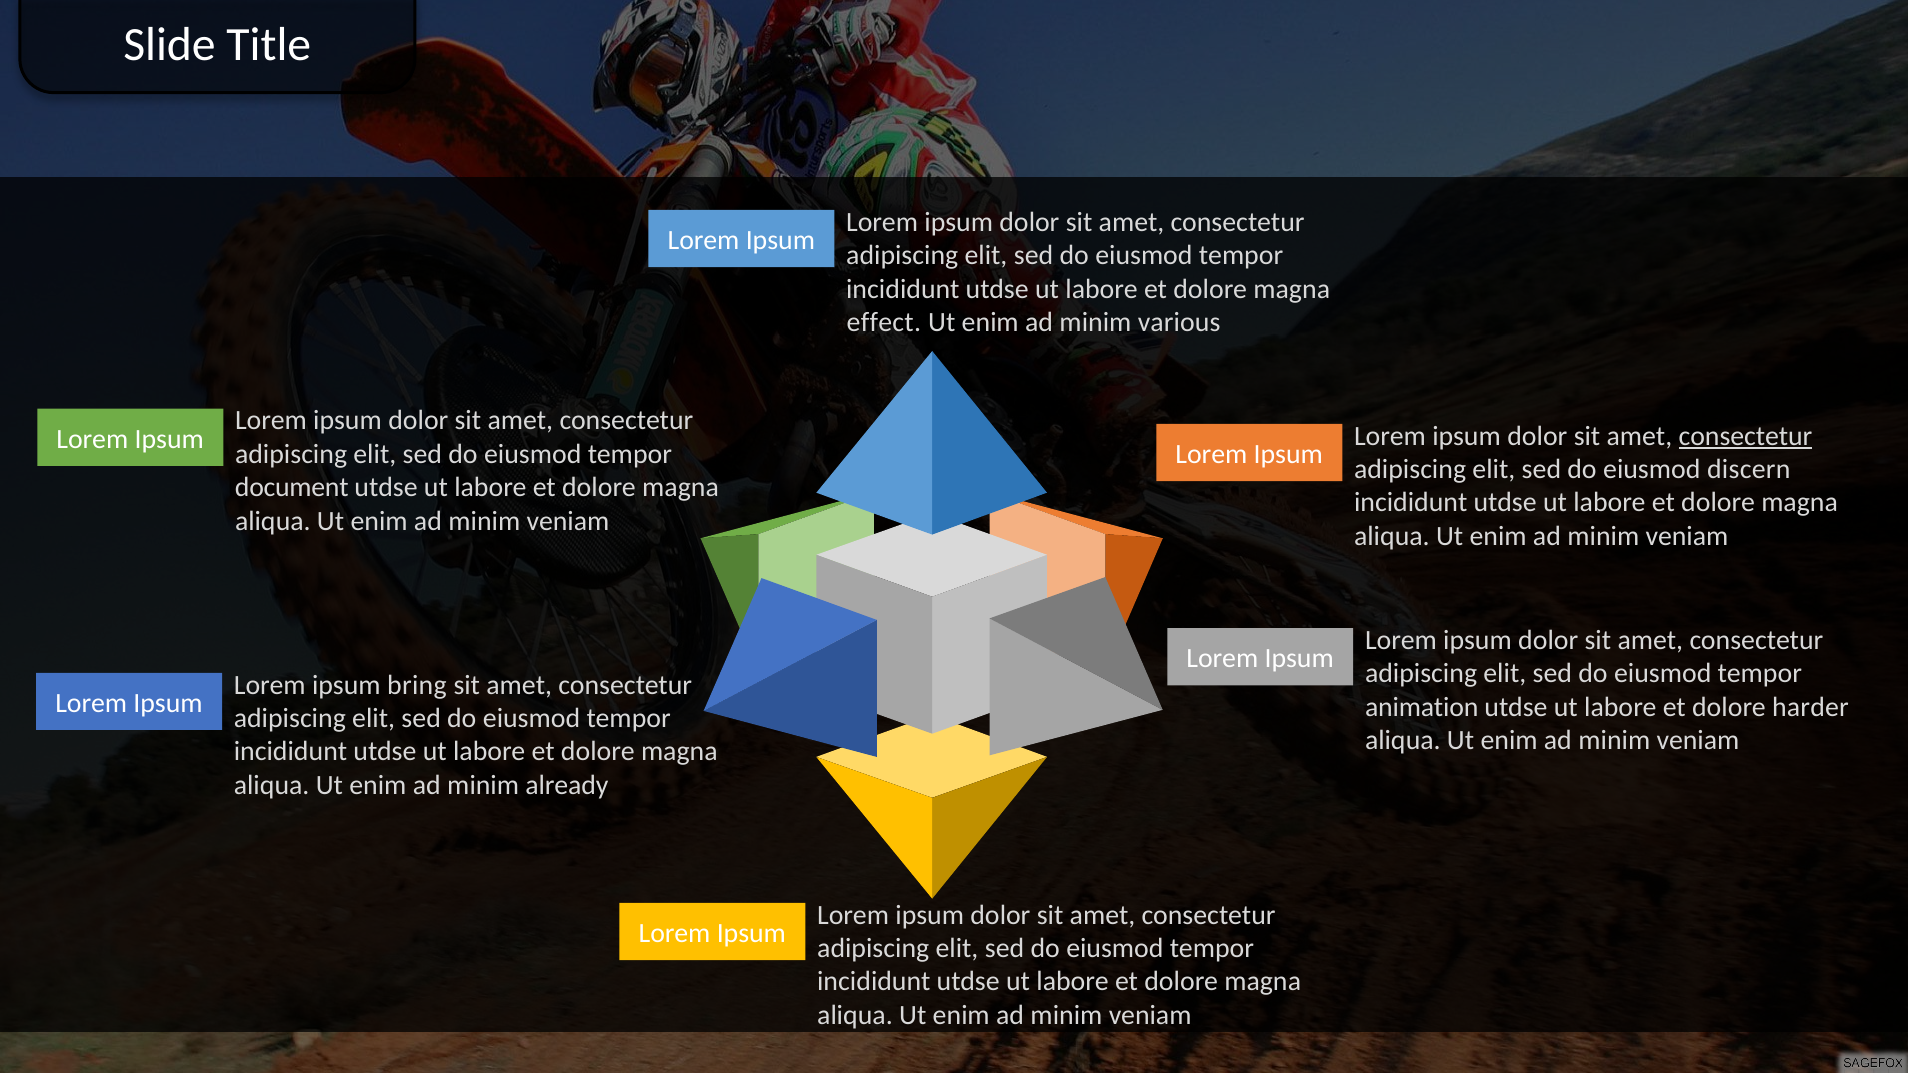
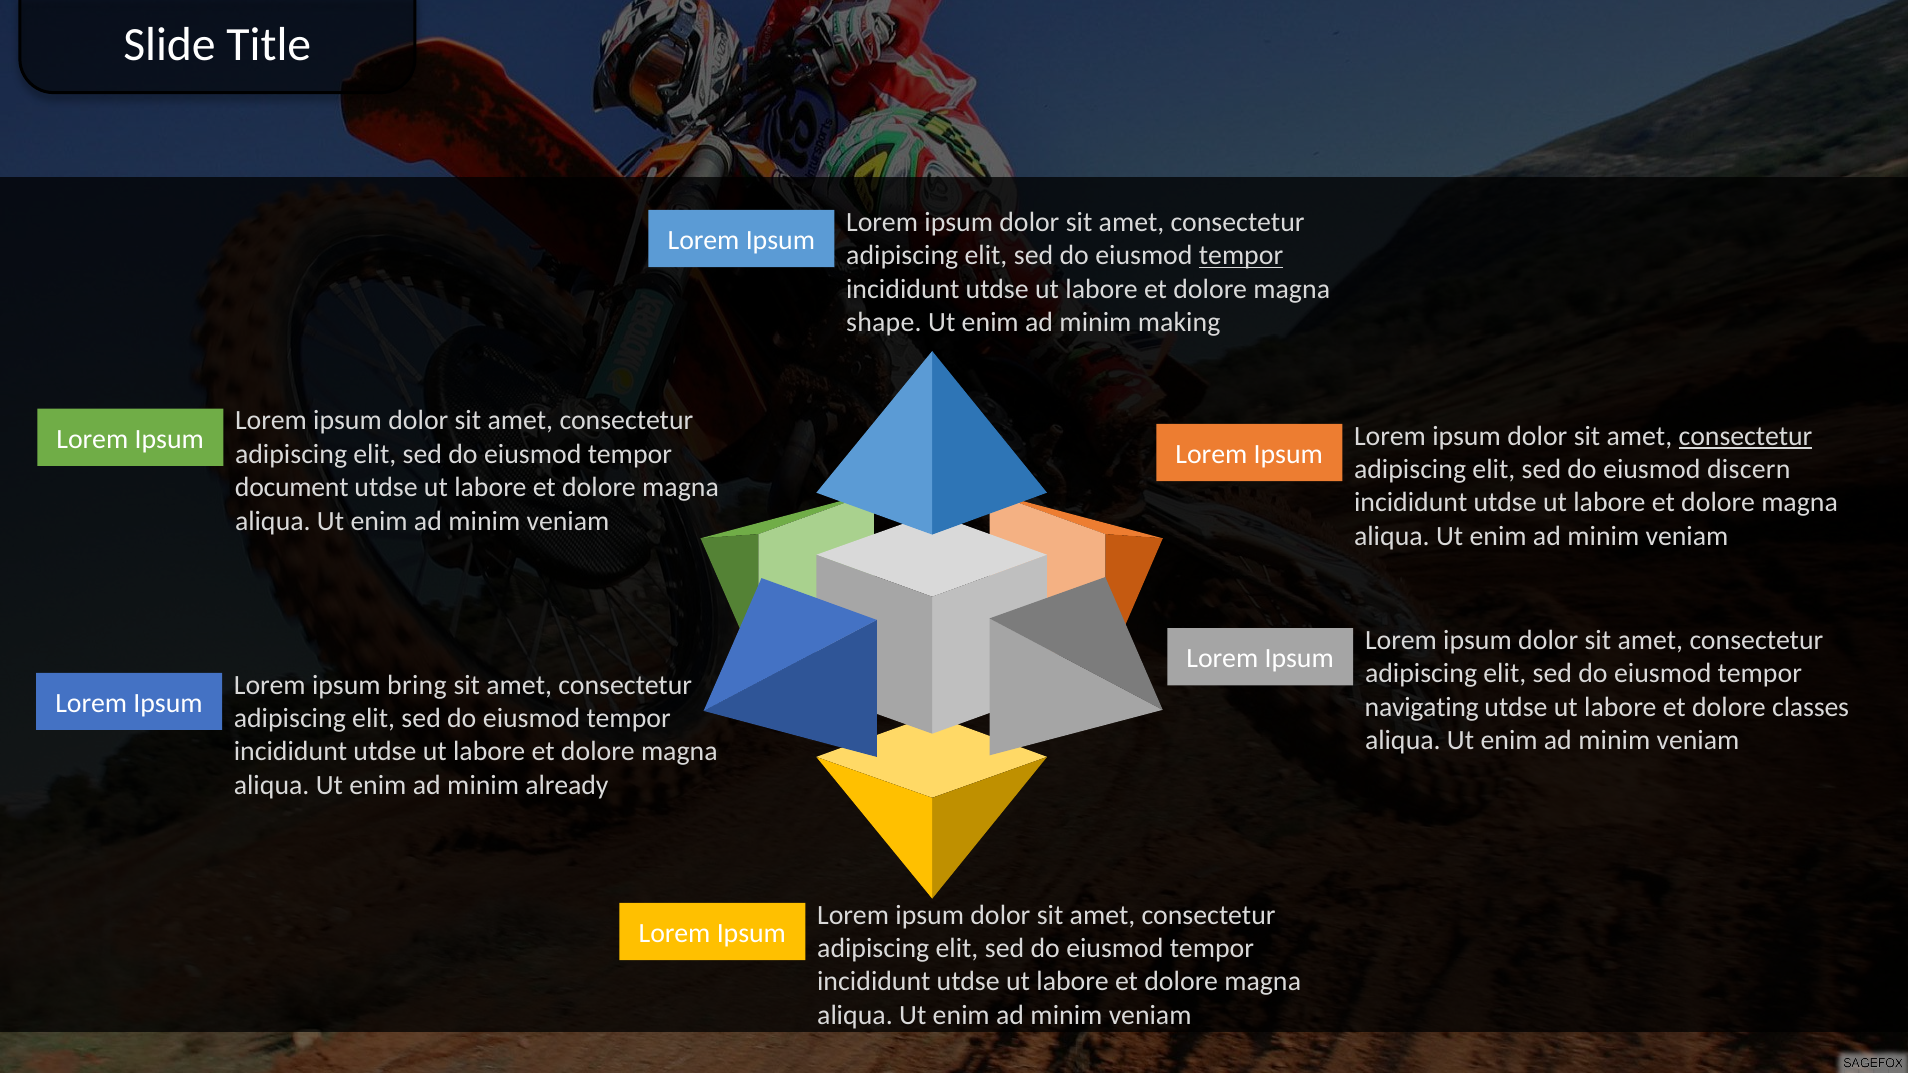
tempor underline: none -> present (1241, 255)
effect: effect -> shape (884, 322)
various: various -> making (1179, 322)
animation: animation -> navigating (1422, 707)
harder: harder -> classes (1811, 707)
